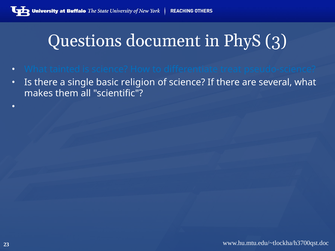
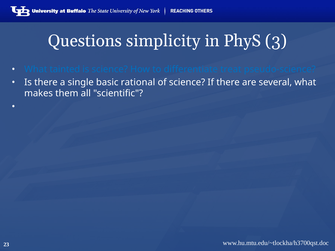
document: document -> simplicity (163, 41)
religion: religion -> rational (138, 82)
